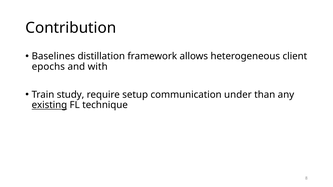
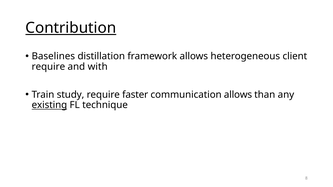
Contribution underline: none -> present (71, 28)
epochs: epochs -> require (48, 67)
setup: setup -> faster (135, 95)
communication under: under -> allows (238, 95)
